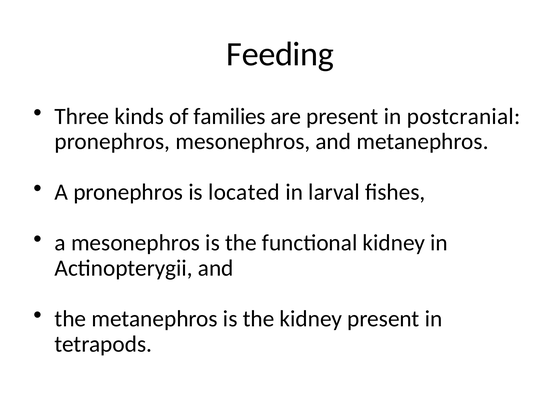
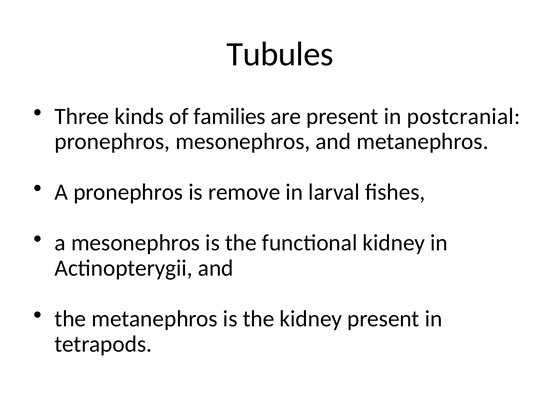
Feeding: Feeding -> Tubules (280, 54)
located: located -> remove (244, 192)
